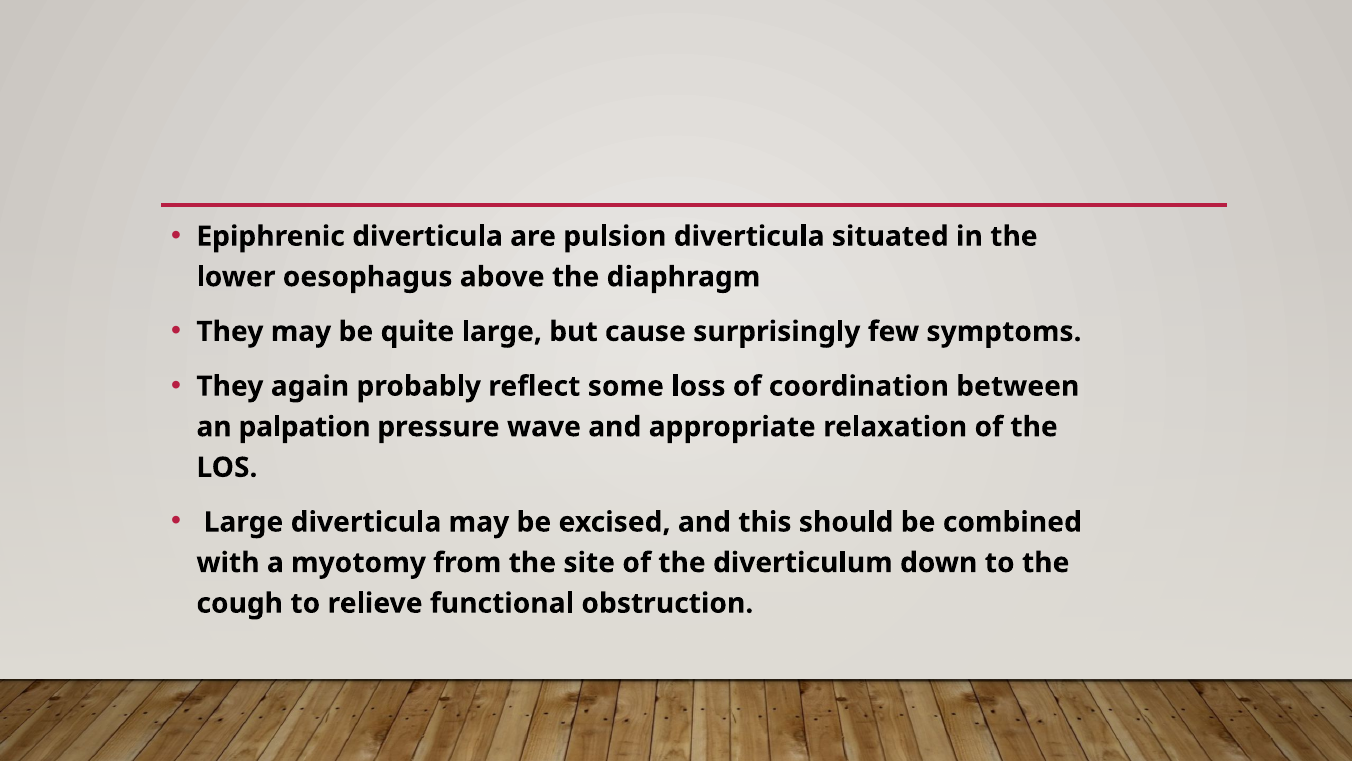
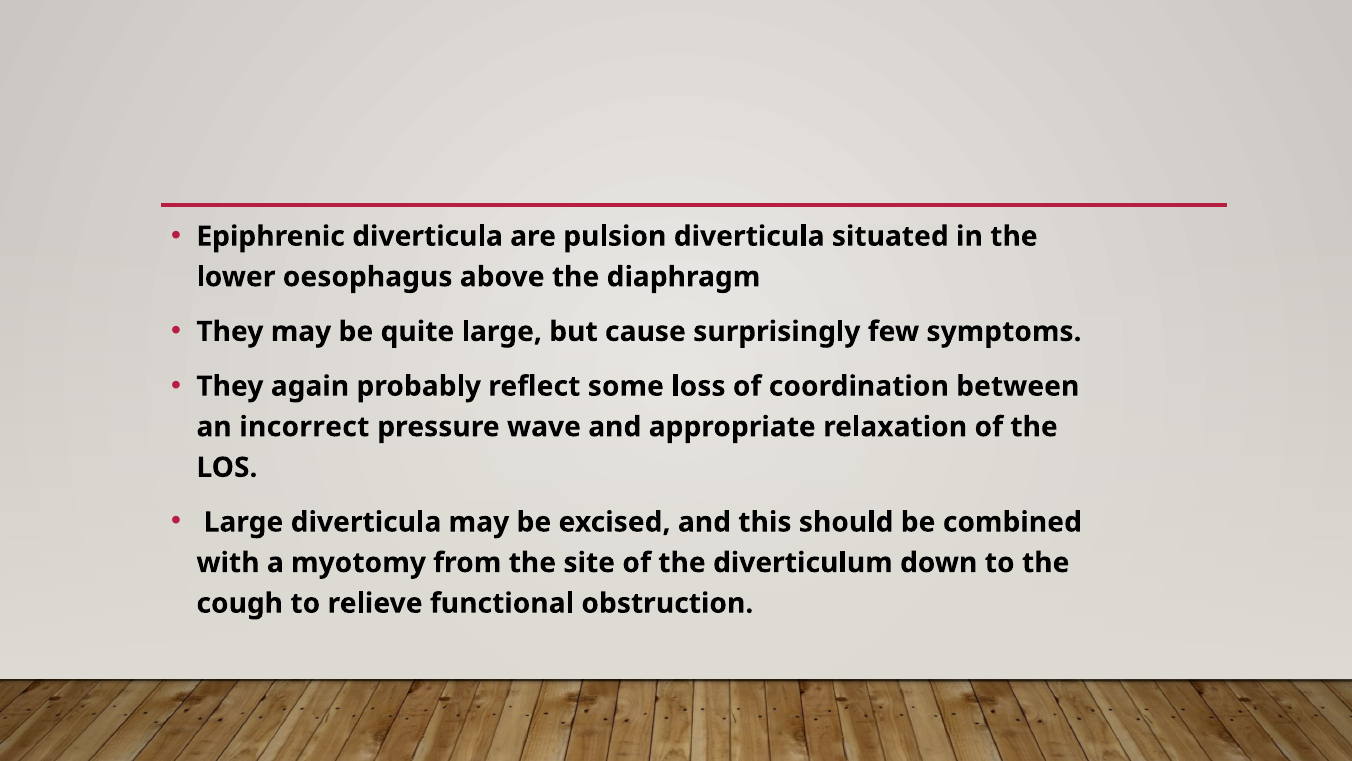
palpation: palpation -> incorrect (304, 427)
